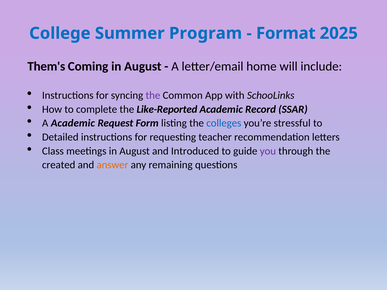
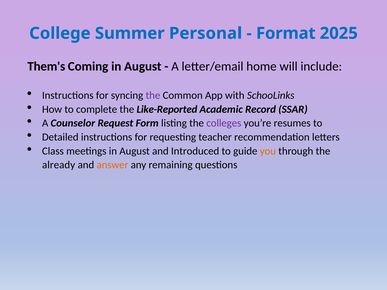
Program: Program -> Personal (206, 33)
A Academic: Academic -> Counselor (73, 123)
colleges colour: blue -> purple (224, 123)
stressful: stressful -> resumes (292, 123)
you colour: purple -> orange (268, 151)
created: created -> already (59, 165)
